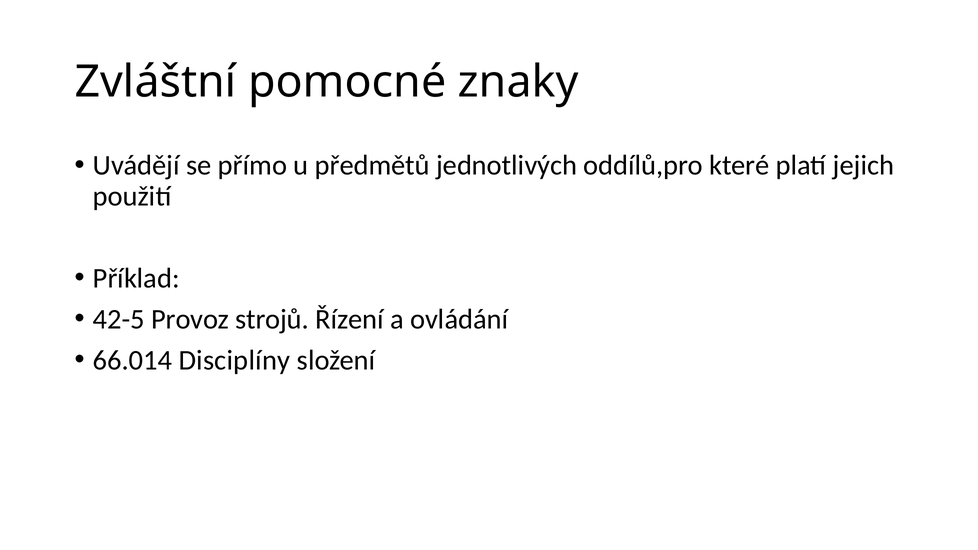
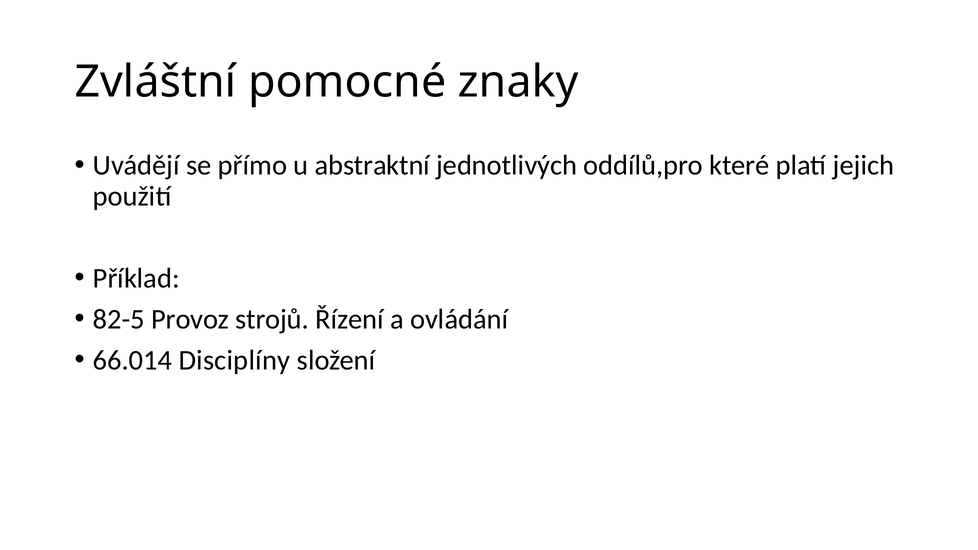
předmětů: předmětů -> abstraktní (372, 165)
42-5: 42-5 -> 82-5 (119, 319)
